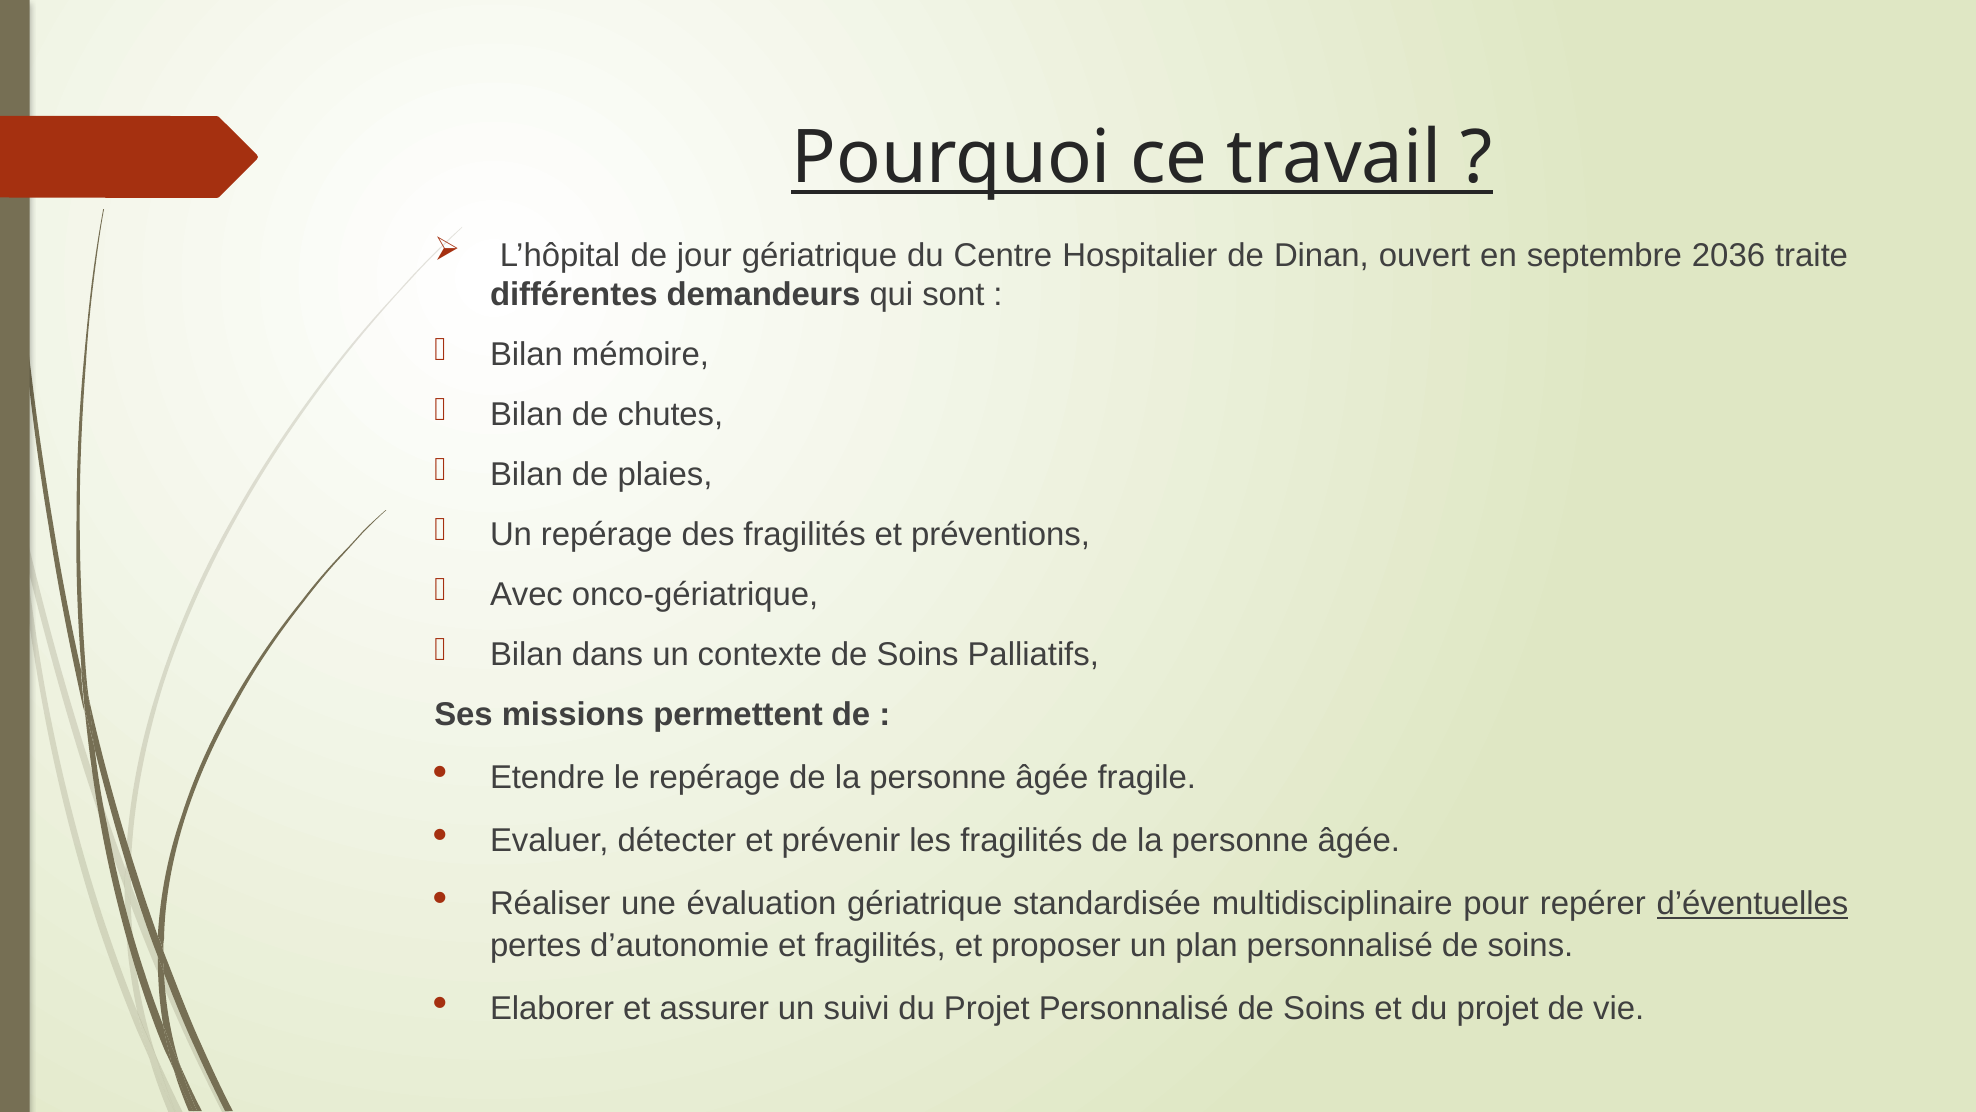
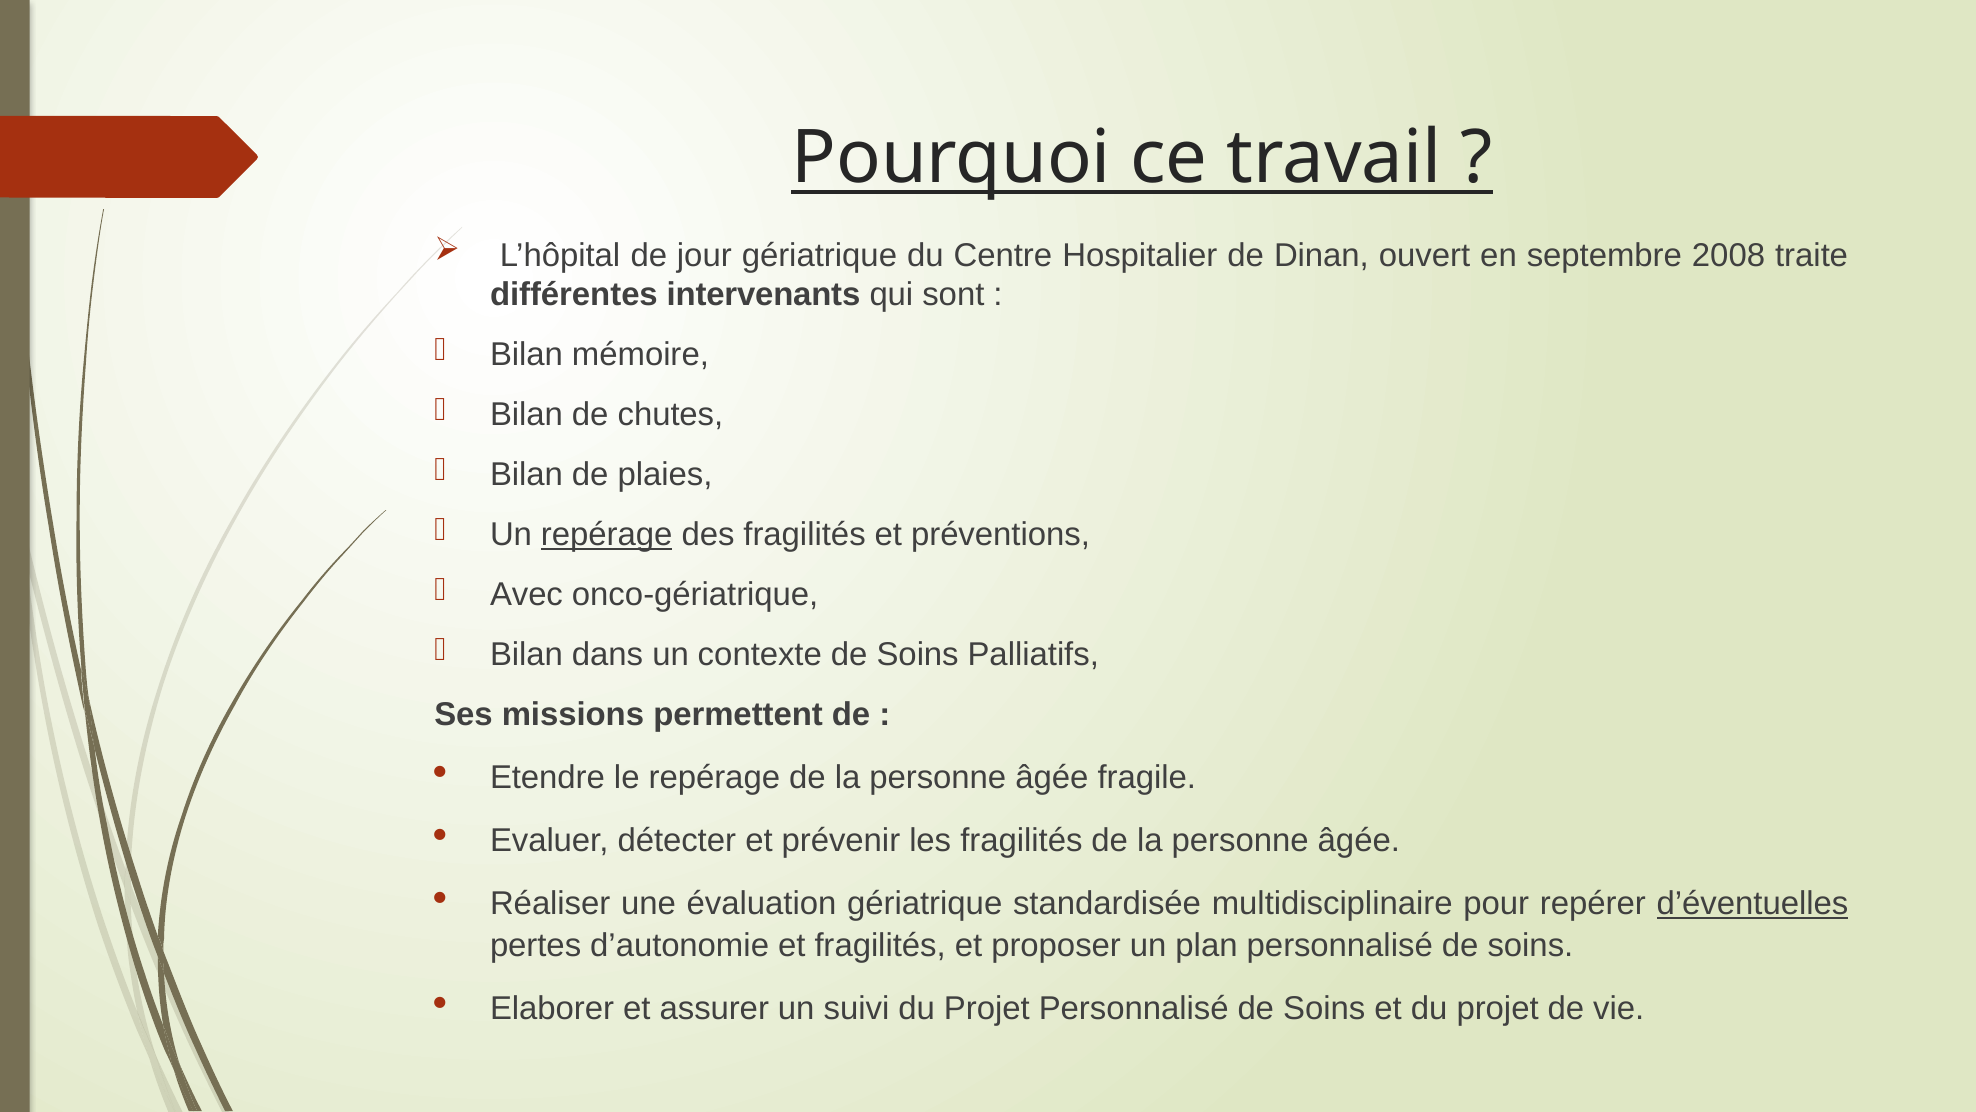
2036: 2036 -> 2008 (1729, 255)
demandeurs: demandeurs -> intervenants (764, 295)
repérage underline: none -> present (607, 535)
